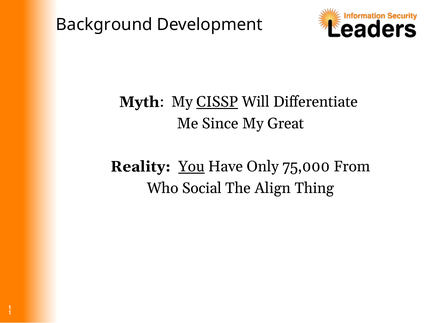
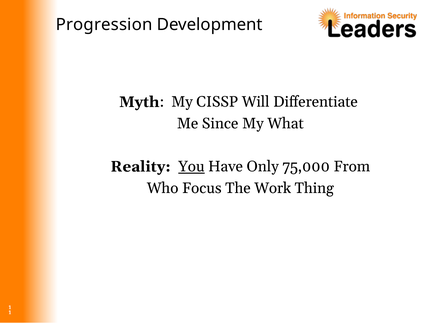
Background: Background -> Progression (104, 24)
CISSP underline: present -> none (217, 102)
Great: Great -> What (285, 123)
Social: Social -> Focus (202, 188)
Align: Align -> Work (273, 188)
